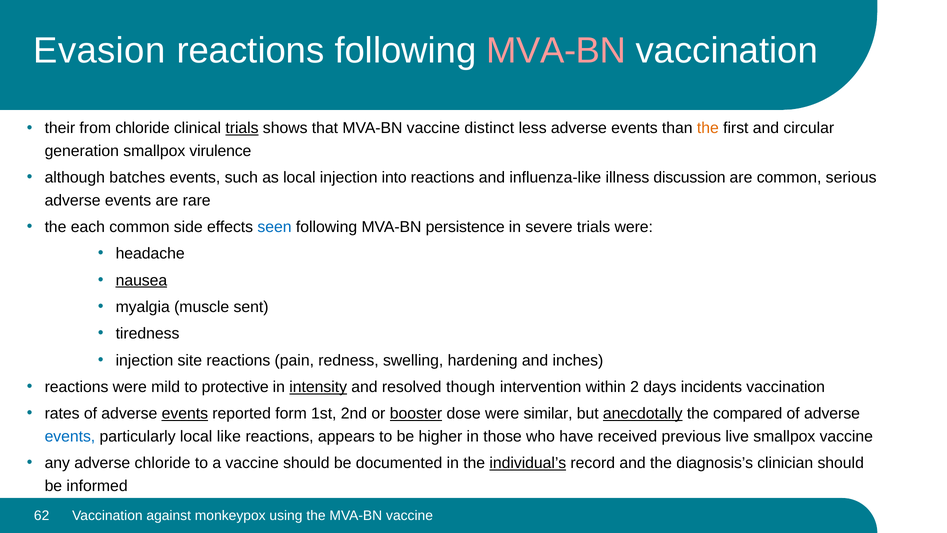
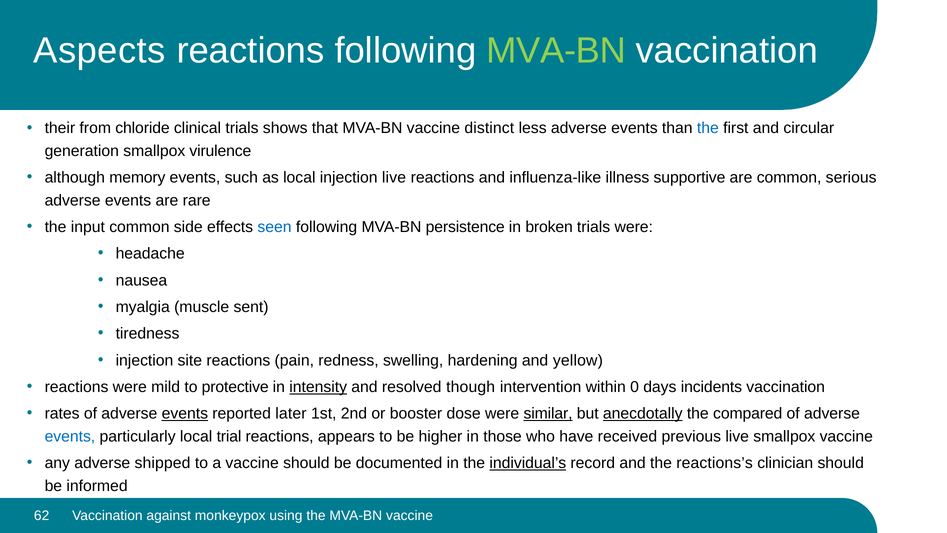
Evasion: Evasion -> Aspects (99, 51)
MVA-BN colour: pink -> light green (556, 51)
trials underline: present -> none (242, 128)
the colour: orange -> blue (708, 128)
batches: batches -> memory (137, 178)
injection into: into -> live (394, 178)
discussion: discussion -> supportive (689, 178)
each: each -> input (88, 227)
severe: severe -> broken (549, 227)
nausea underline: present -> none (141, 280)
inches: inches -> yellow (578, 360)
2: 2 -> 0 (635, 387)
form: form -> later (291, 413)
booster underline: present -> none (416, 413)
similar underline: none -> present (548, 413)
like: like -> trial (229, 436)
adverse chloride: chloride -> shipped (163, 463)
diagnosis’s: diagnosis’s -> reactions’s (715, 463)
